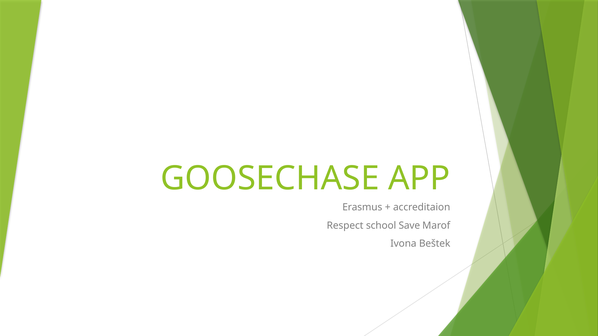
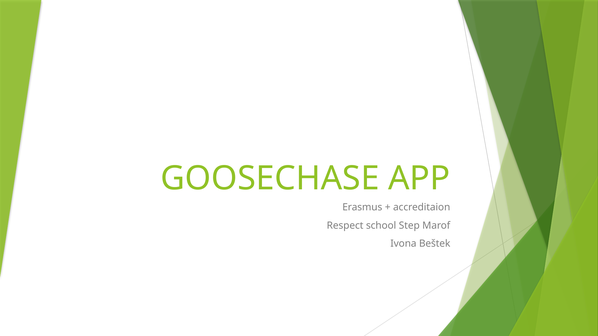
Save: Save -> Step (409, 226)
